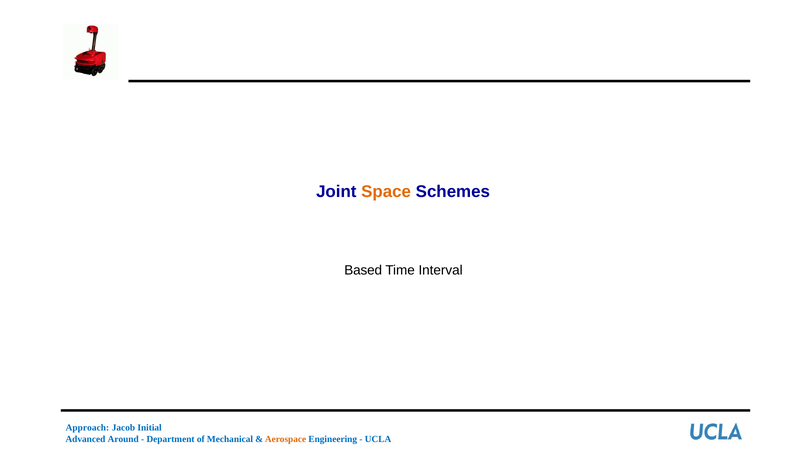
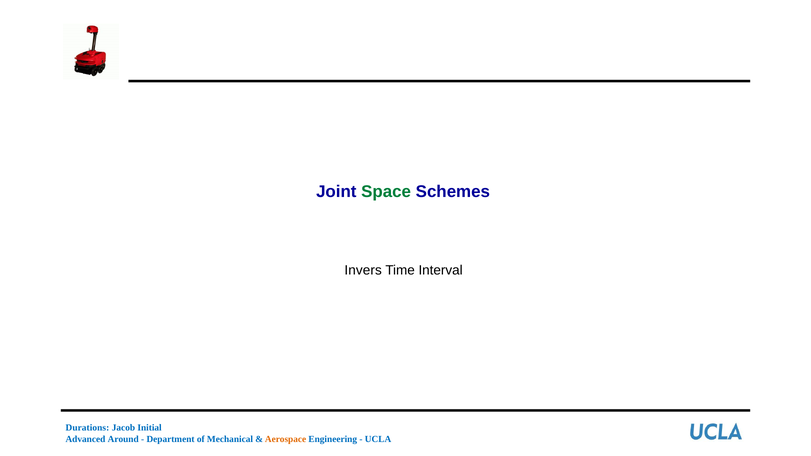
Space colour: orange -> green (386, 192)
Based: Based -> Invers (363, 271)
Approach: Approach -> Durations (87, 428)
